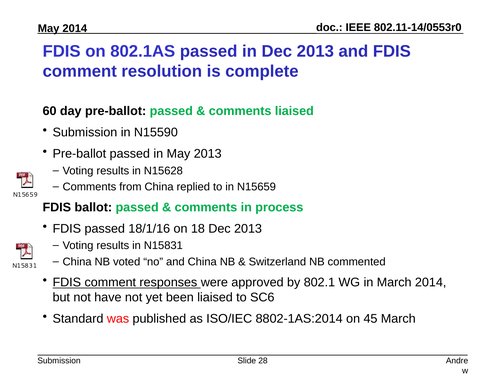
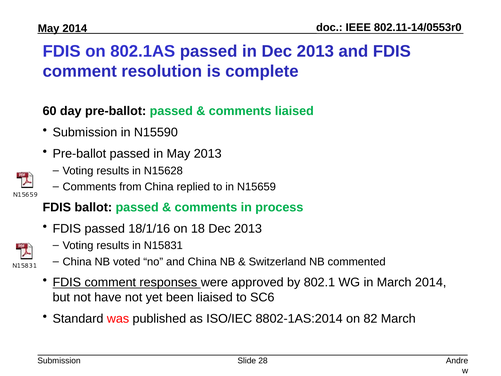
45: 45 -> 82 (370, 318)
